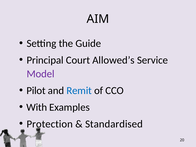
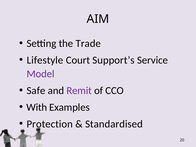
Guide: Guide -> Trade (88, 43)
Principal: Principal -> Lifestyle (45, 60)
Allowed’s: Allowed’s -> Support’s (113, 60)
Pilot: Pilot -> Safe (36, 91)
Remit colour: blue -> purple (79, 91)
